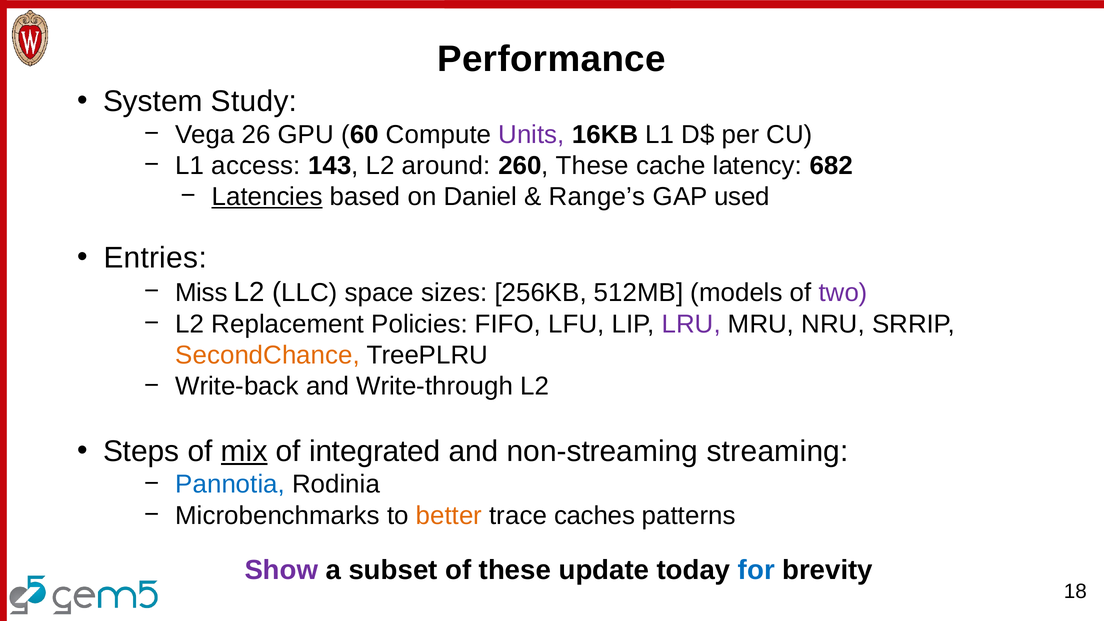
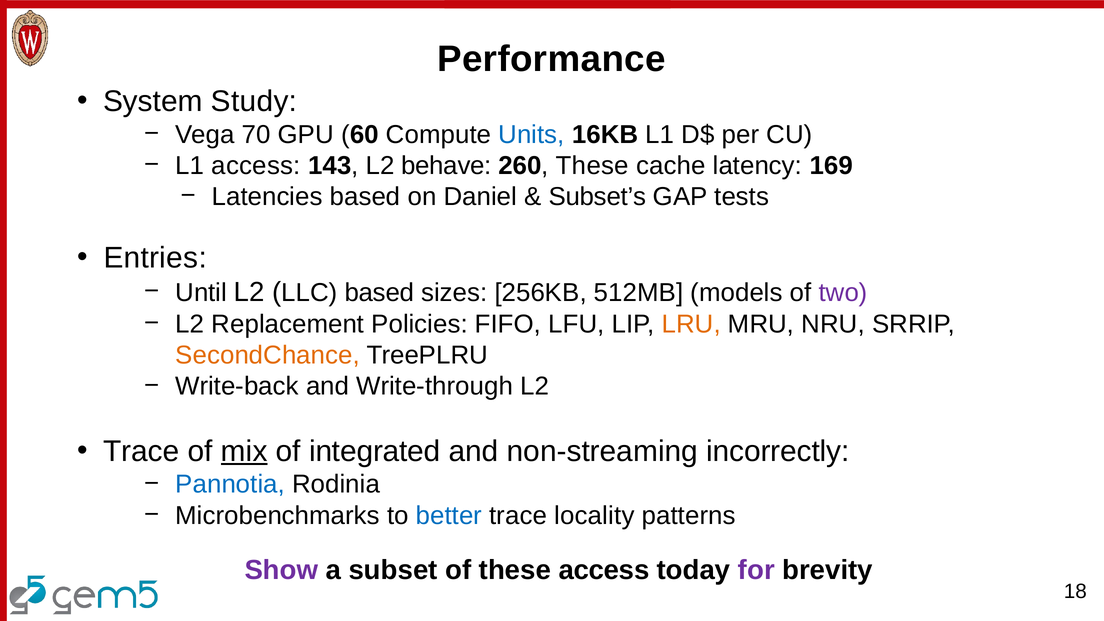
26: 26 -> 70 (256, 135)
Units colour: purple -> blue (531, 135)
around: around -> behave (446, 166)
682: 682 -> 169 (831, 166)
Latencies underline: present -> none (267, 197)
Range’s: Range’s -> Subset’s (597, 197)
used: used -> tests (742, 197)
Miss: Miss -> Until (201, 293)
LLC space: space -> based (379, 293)
LRU colour: purple -> orange (691, 324)
Steps: Steps -> Trace (141, 451)
streaming: streaming -> incorrectly (778, 451)
better colour: orange -> blue (449, 516)
caches: caches -> locality (594, 516)
these update: update -> access (604, 570)
for colour: blue -> purple (756, 570)
